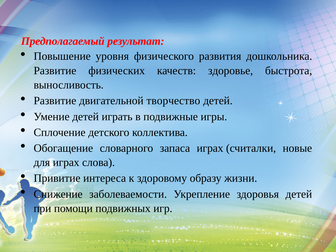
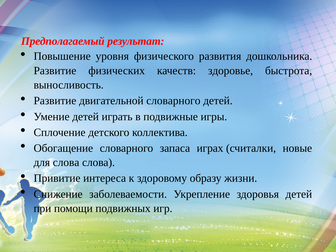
двигательной творчество: творчество -> словарного (173, 101)
для играх: играх -> слова (66, 163)
